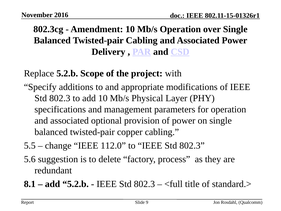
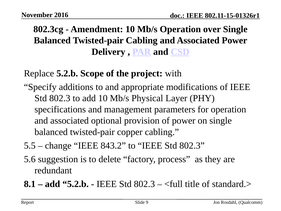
112.0: 112.0 -> 843.2 (113, 145)
